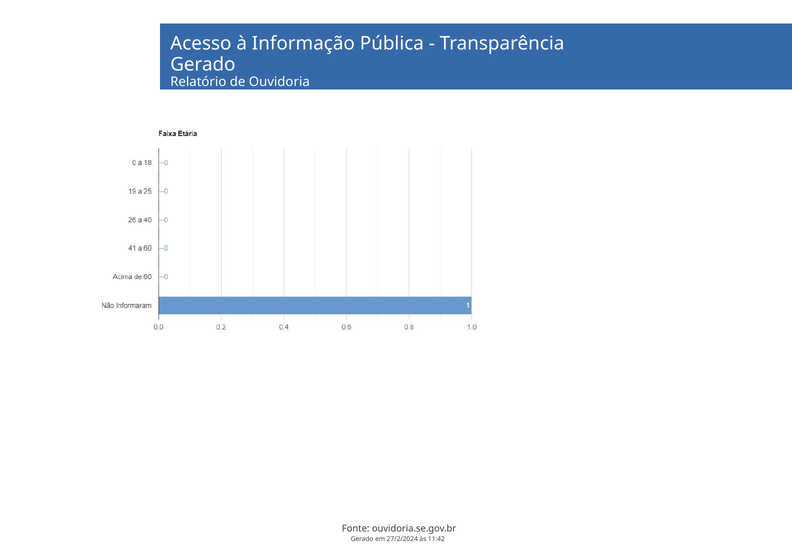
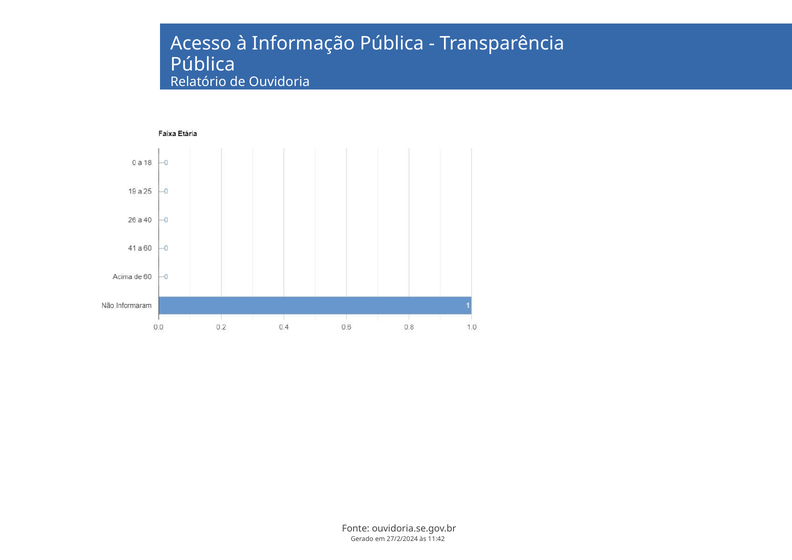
Gerado: Gerado -> Pública (203, 65)
